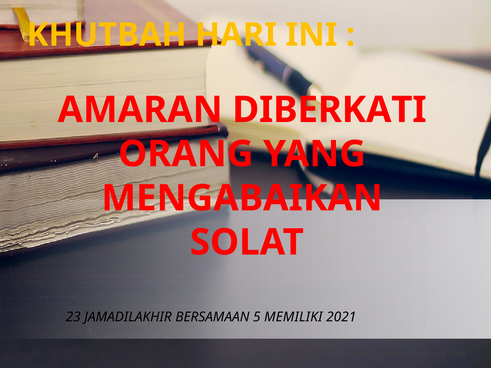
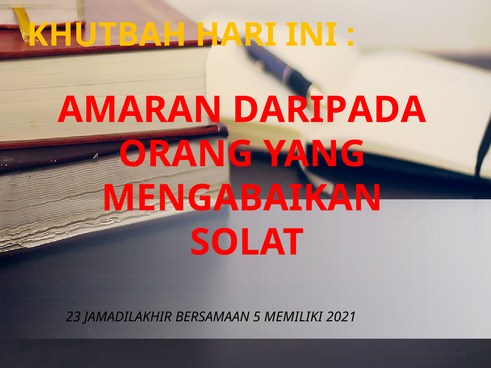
DIBERKATI: DIBERKATI -> DARIPADA (329, 110)
